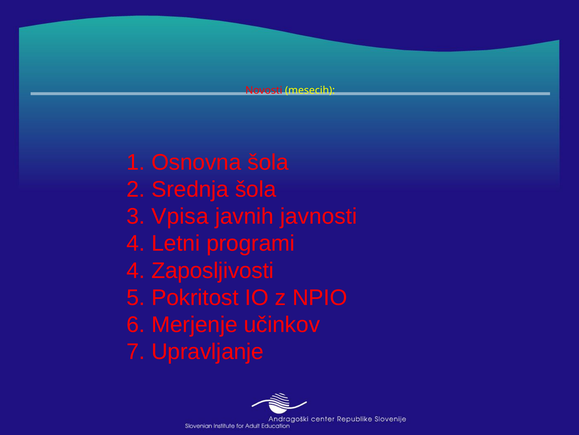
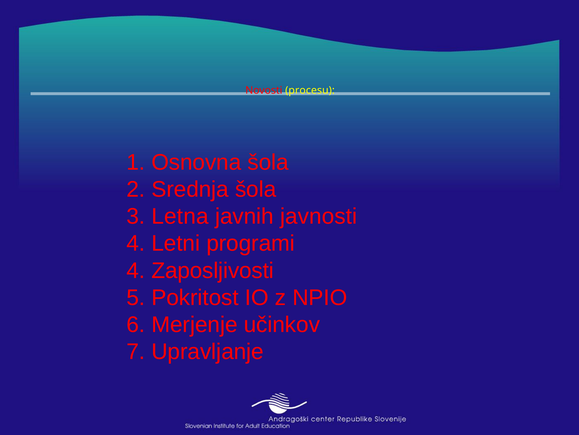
mesecih: mesecih -> procesu (310, 90)
Vpisa: Vpisa -> Letna (180, 216)
